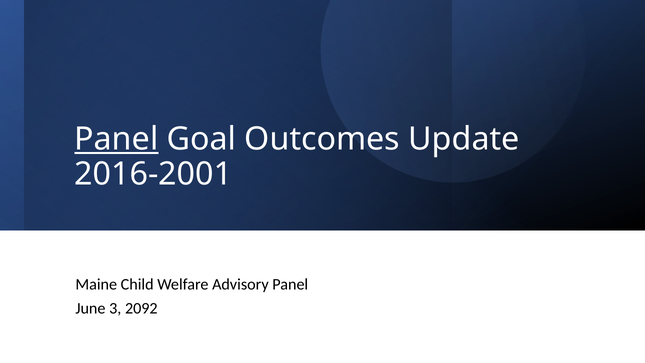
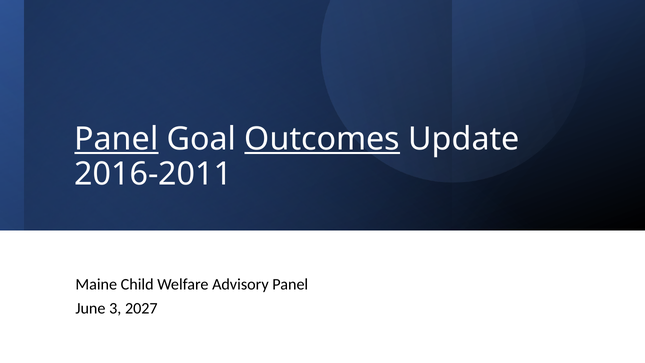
Outcomes underline: none -> present (322, 139)
2016-2001: 2016-2001 -> 2016-2011 (153, 174)
2092: 2092 -> 2027 (141, 308)
